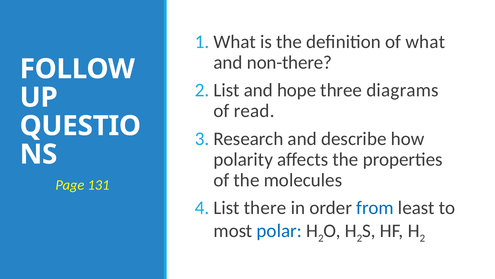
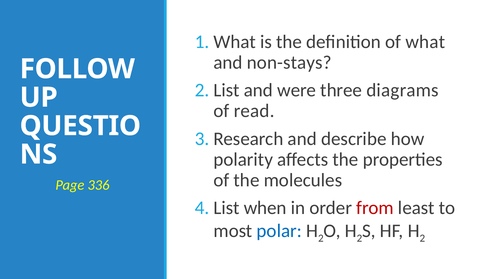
non-there: non-there -> non-stays (289, 62)
hope: hope -> were (297, 90)
131: 131 -> 336 (99, 185)
there: there -> when (265, 208)
from colour: blue -> red (375, 208)
